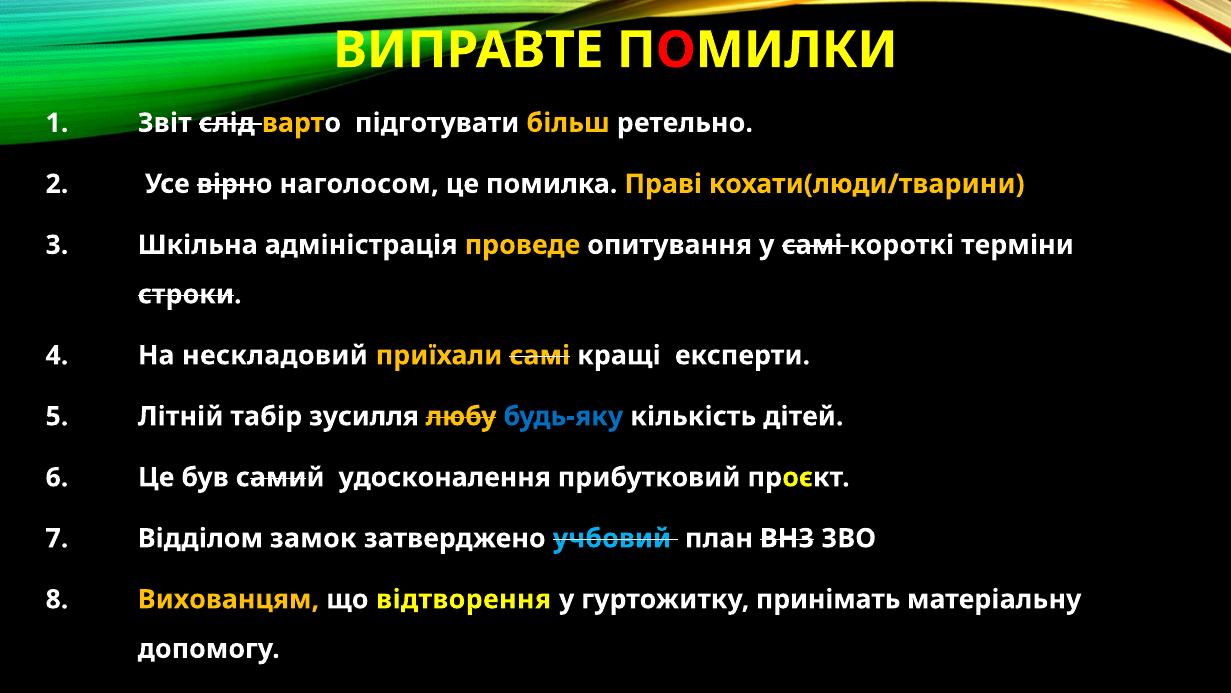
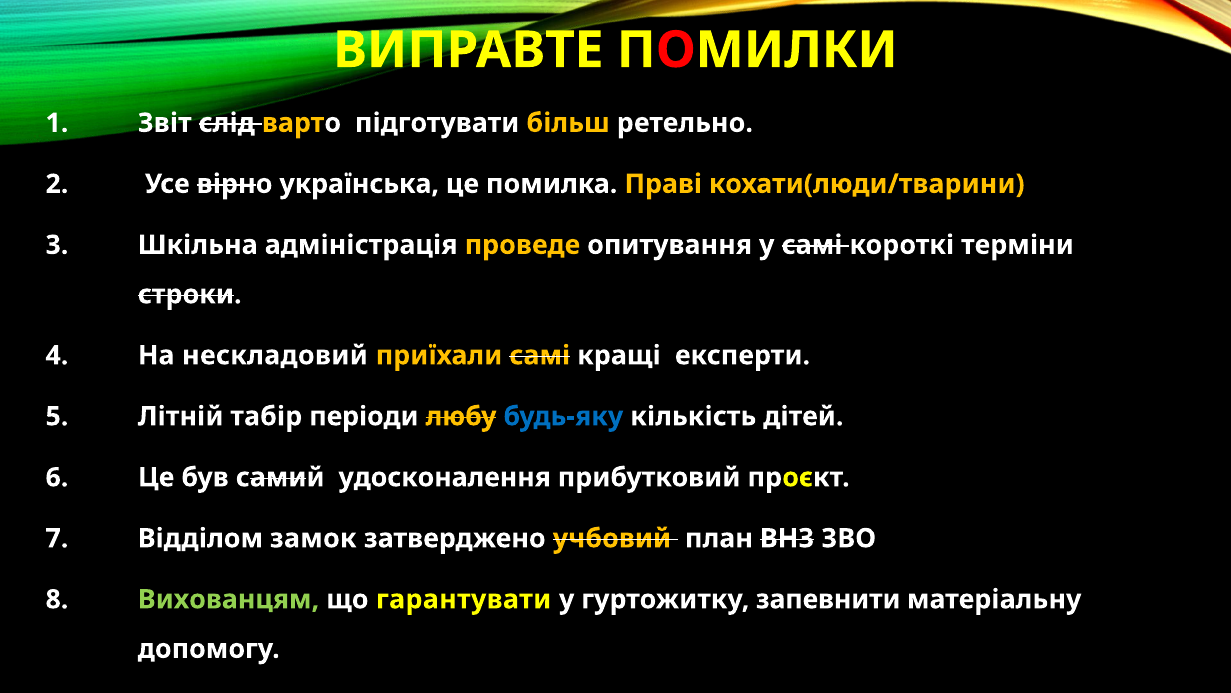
наголосом: наголосом -> українська (359, 184)
зусилля: зусилля -> періоди (364, 416)
учбовий colour: light blue -> yellow (612, 538)
Вихованцям colour: yellow -> light green (229, 599)
відтворення: відтворення -> гарантувати (464, 599)
принімать: принімать -> запевнити (828, 599)
